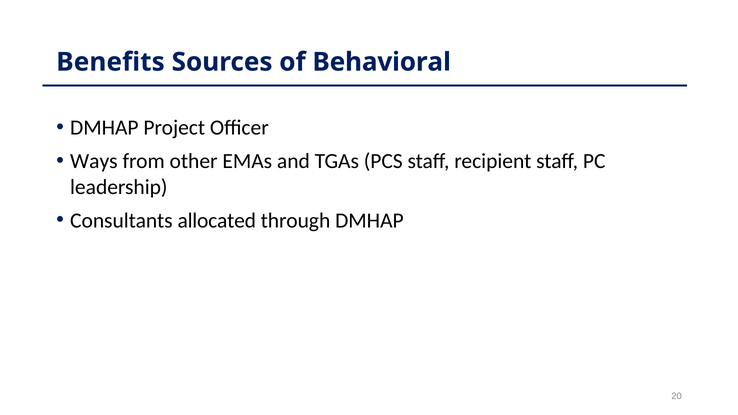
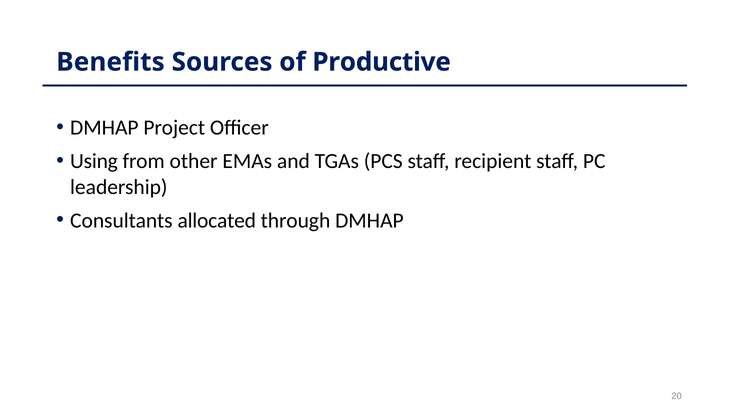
Behavioral: Behavioral -> Productive (382, 62)
Ways: Ways -> Using (94, 161)
